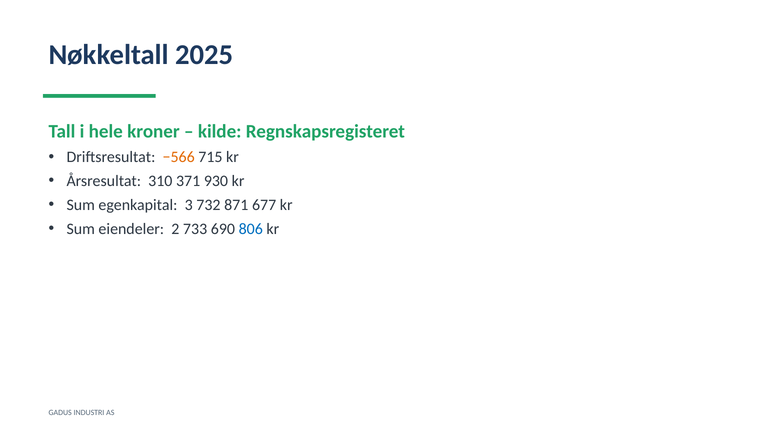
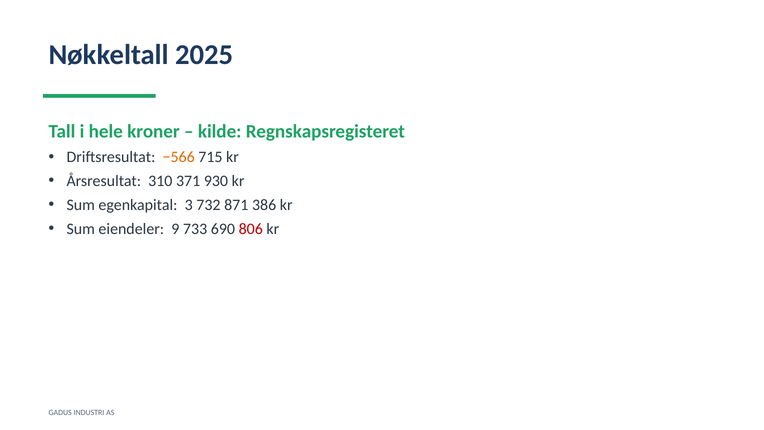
677: 677 -> 386 (264, 205)
2: 2 -> 9 (175, 229)
806 colour: blue -> red (251, 229)
